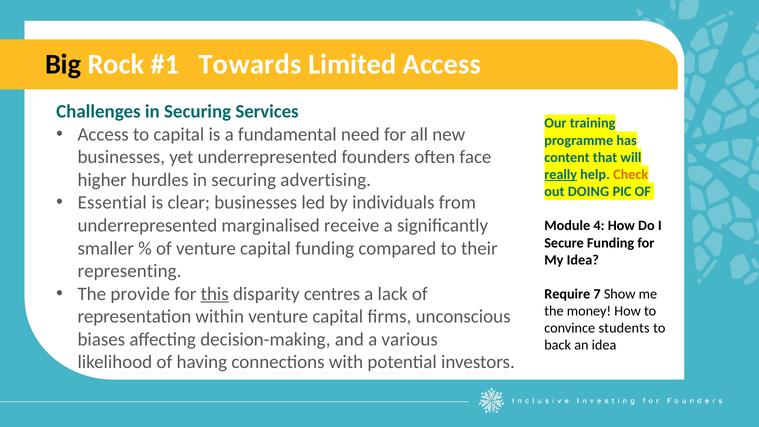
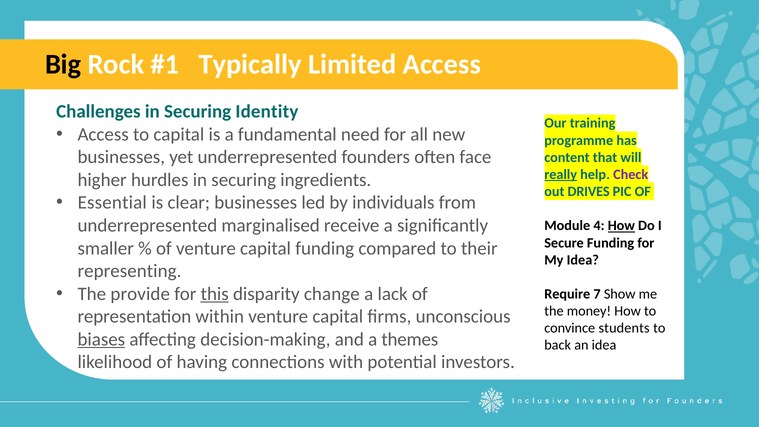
Towards: Towards -> Typically (250, 64)
Services: Services -> Identity (267, 112)
Check colour: orange -> purple (631, 174)
advertising: advertising -> ingredients (326, 180)
DOING: DOING -> DRIVES (589, 192)
How underline: none -> present (621, 226)
centres: centres -> change (332, 294)
biases underline: none -> present (101, 339)
various: various -> themes (410, 339)
